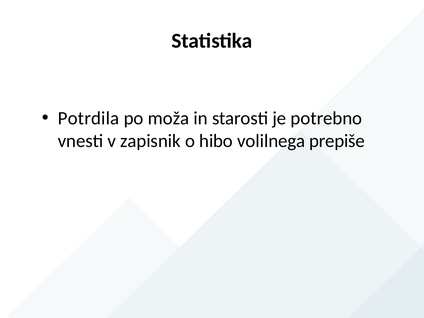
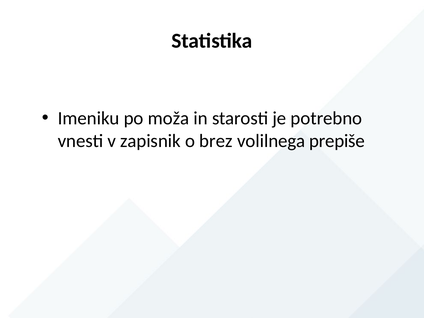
Potrdila: Potrdila -> Imeniku (89, 118)
hibo: hibo -> brez (216, 141)
